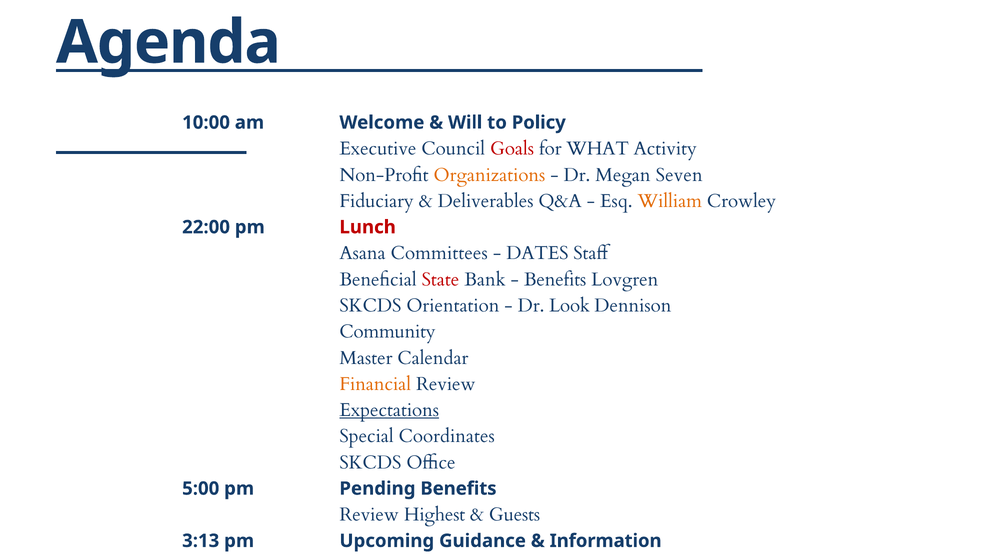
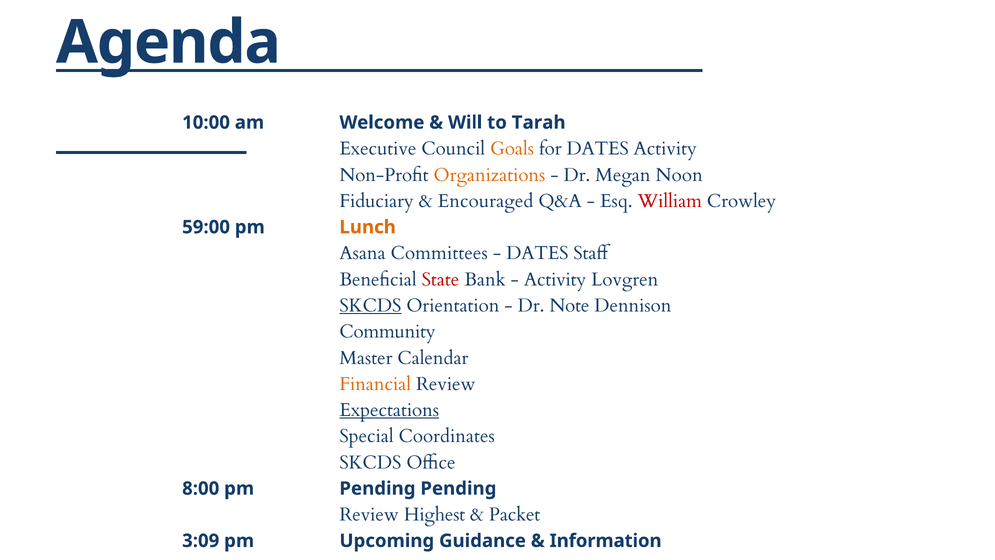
Policy: Policy -> Tarah (539, 122)
Goals colour: red -> orange (512, 149)
for WHAT: WHAT -> DATES (598, 149)
Seven: Seven -> Noon (679, 175)
Deliverables: Deliverables -> Encouraged (486, 201)
William colour: orange -> red (670, 201)
22:00: 22:00 -> 59:00 (206, 227)
Lunch colour: red -> orange (368, 227)
Benefits: Benefits -> Activity (555, 279)
SKCDS underline: none -> present (370, 305)
Look: Look -> Note (569, 305)
5:00: 5:00 -> 8:00 (201, 488)
Pending Benefits: Benefits -> Pending (458, 488)
Guests: Guests -> Packet (515, 514)
3:13: 3:13 -> 3:09 (201, 541)
